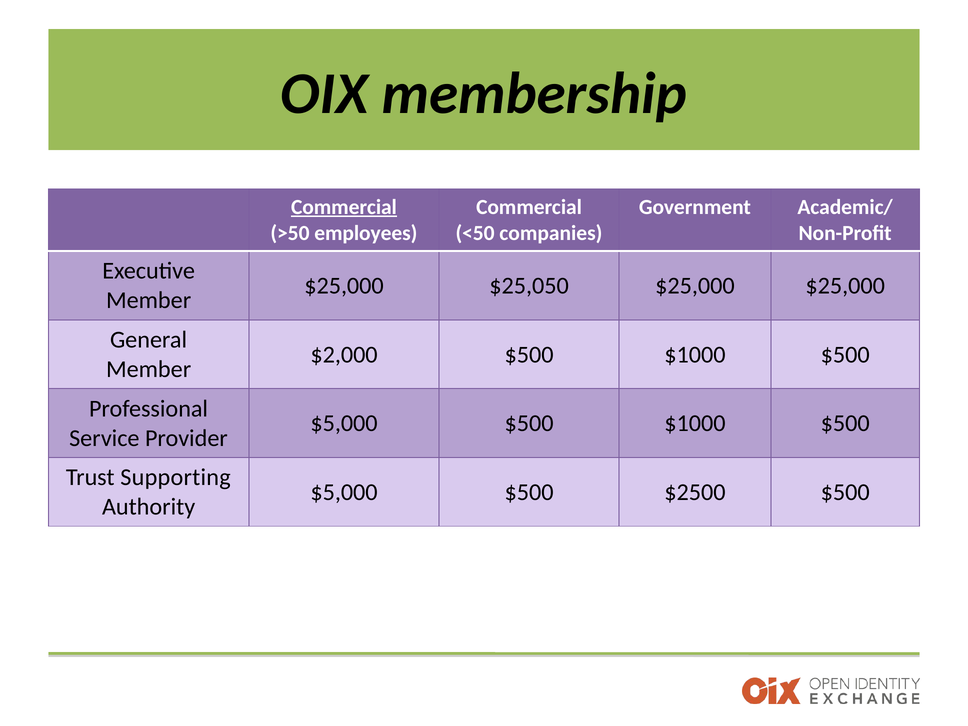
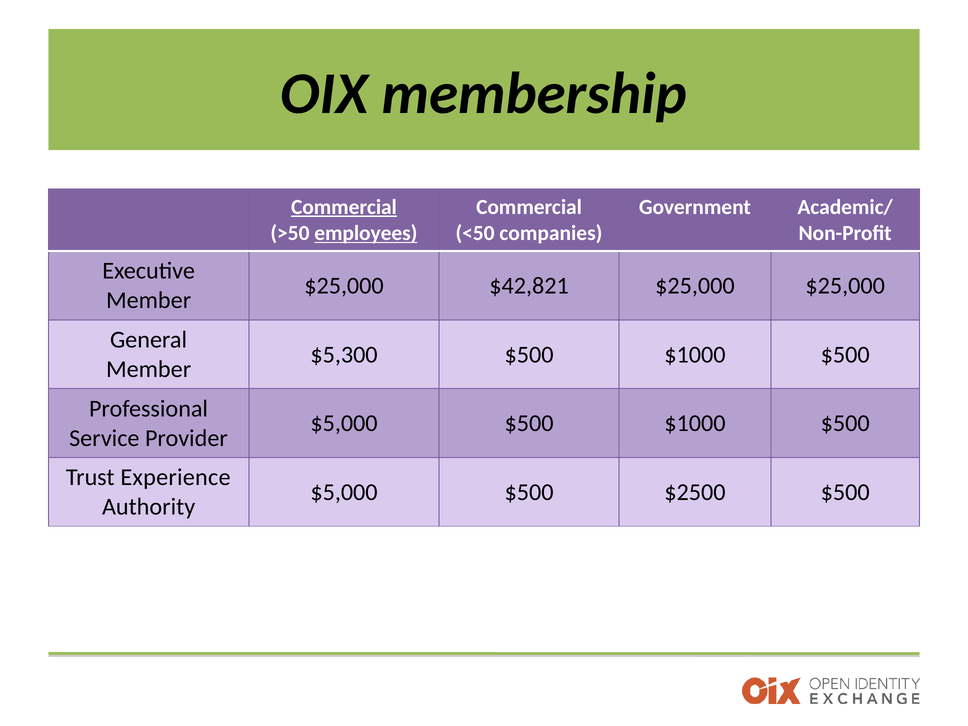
employees underline: none -> present (366, 233)
$25,050: $25,050 -> $42,821 (529, 286)
$2,000: $2,000 -> $5,300 (344, 355)
Supporting: Supporting -> Experience (175, 477)
